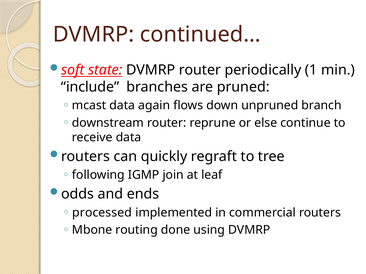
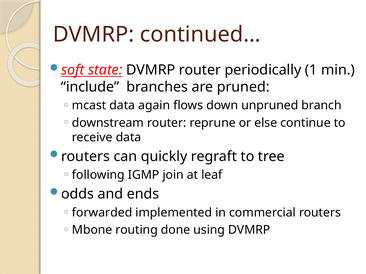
processed: processed -> forwarded (102, 213)
